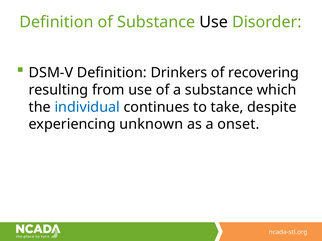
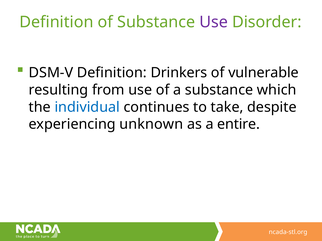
Use colour: black -> purple (214, 22)
recovering: recovering -> vulnerable (264, 73)
onset: onset -> entire (239, 124)
